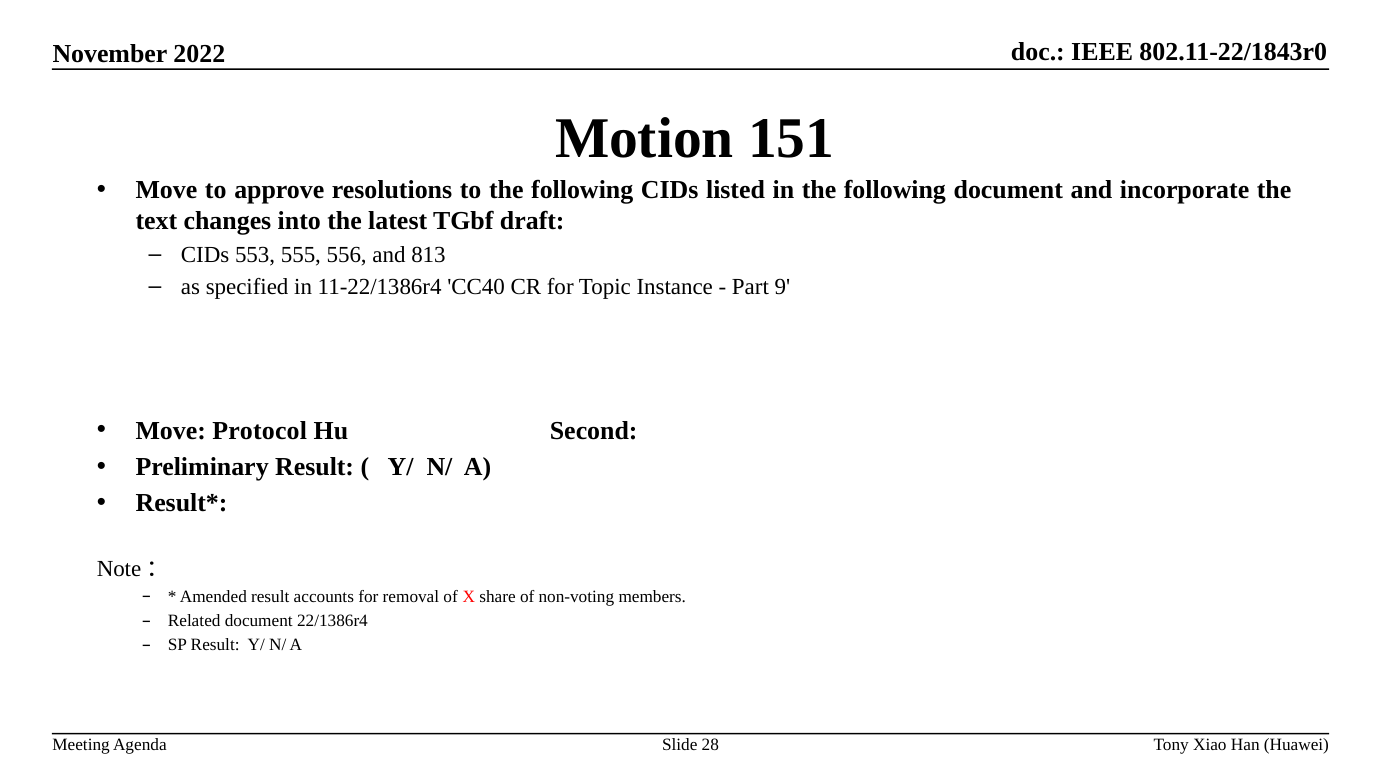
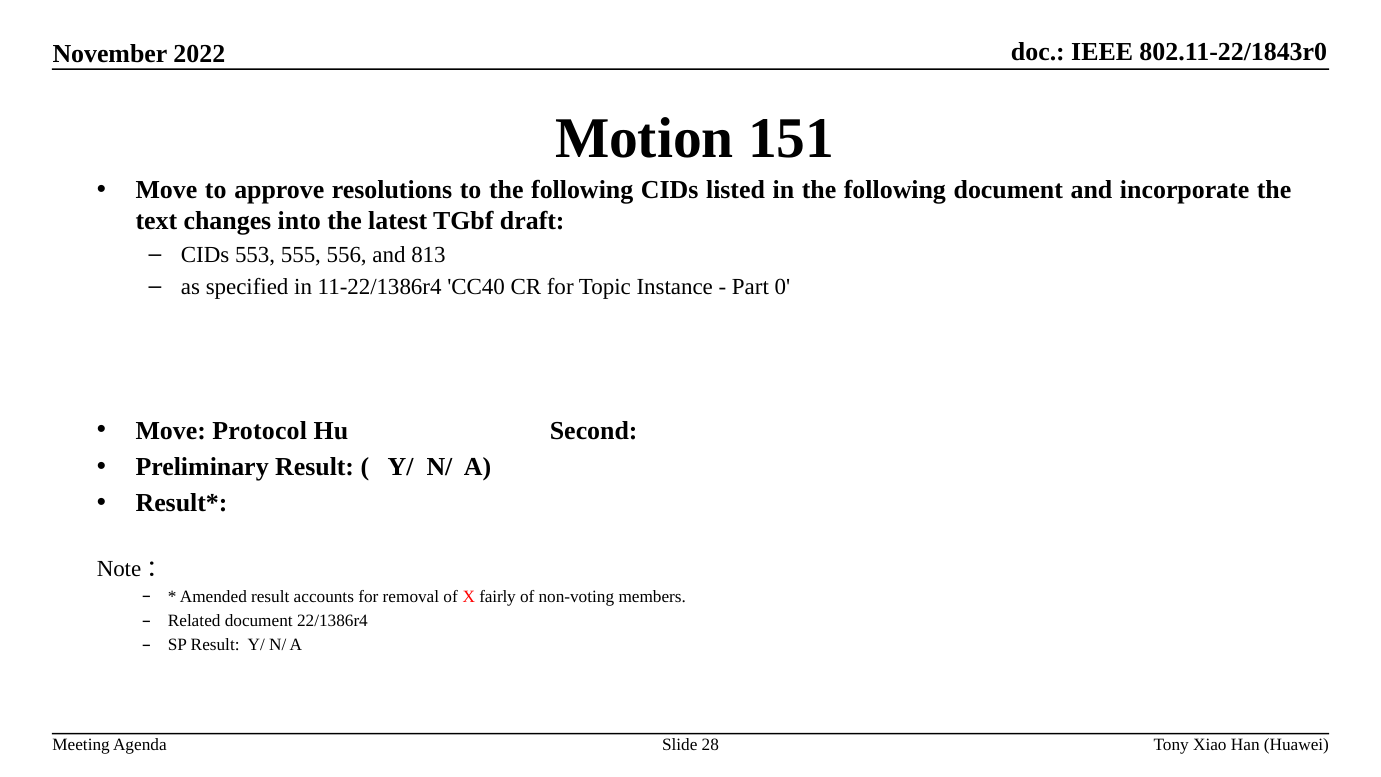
9: 9 -> 0 (782, 287)
share: share -> fairly (498, 596)
